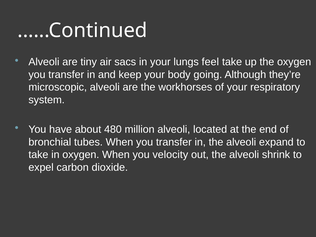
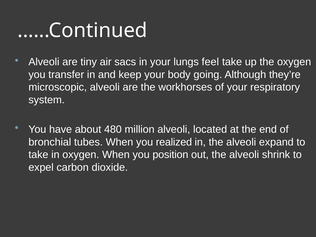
When you transfer: transfer -> realized (174, 142)
velocity: velocity -> position (170, 155)
